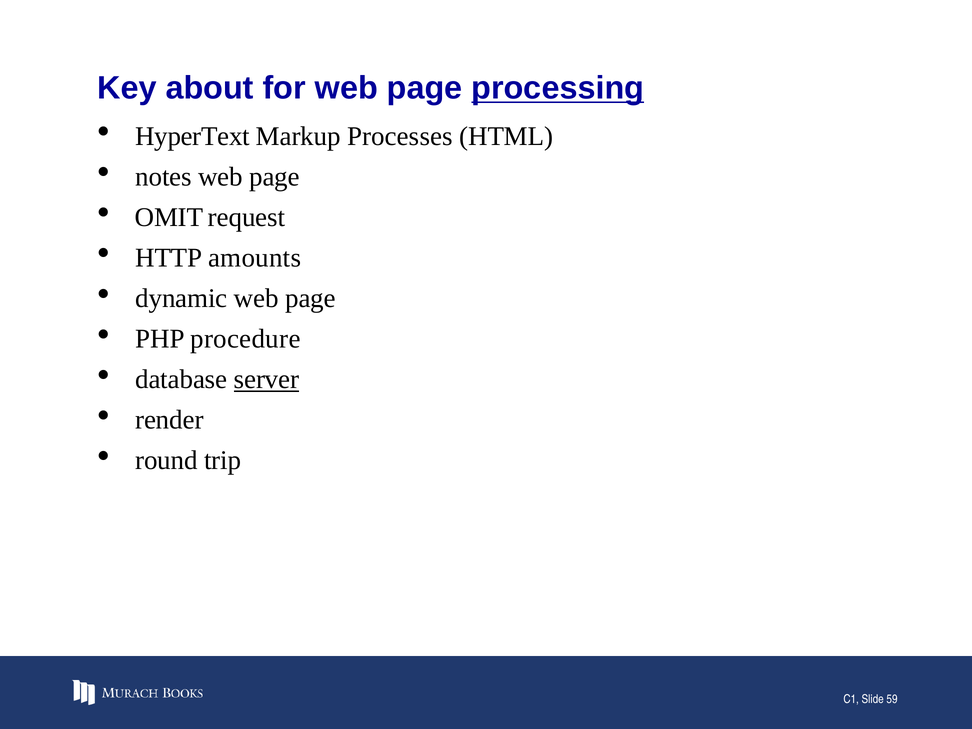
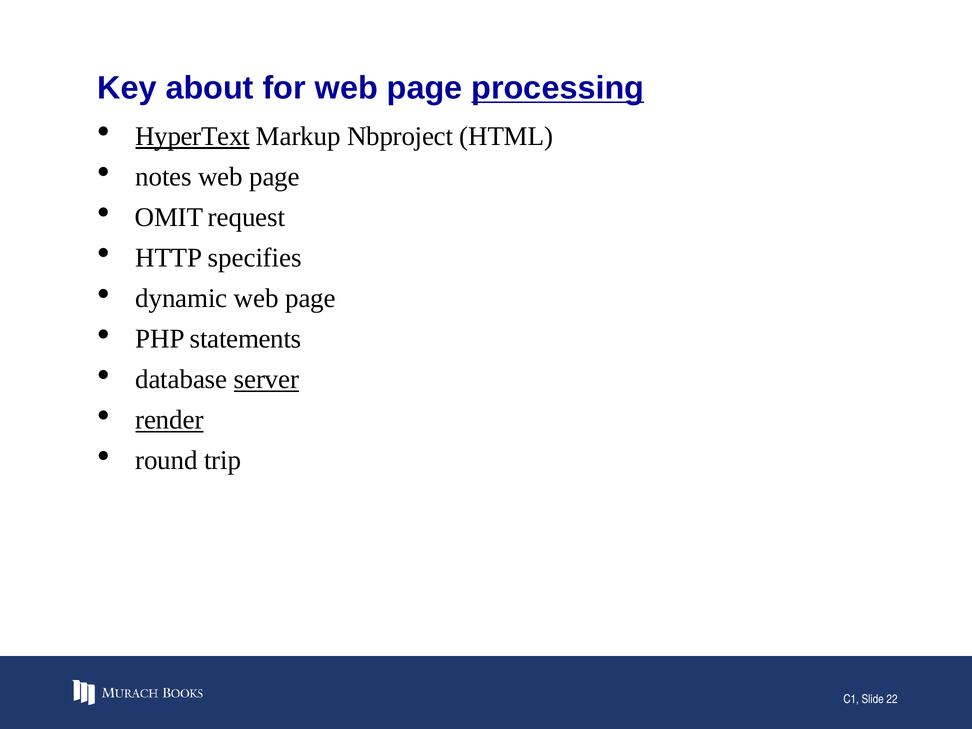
HyperText underline: none -> present (192, 136)
Processes: Processes -> Nbproject (400, 136)
amounts: amounts -> specifies (255, 258)
procedure: procedure -> statements (246, 339)
render underline: none -> present (169, 420)
59: 59 -> 22 (892, 699)
